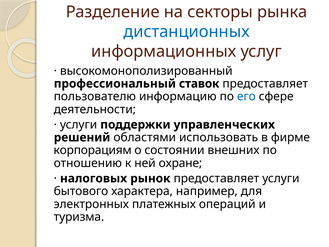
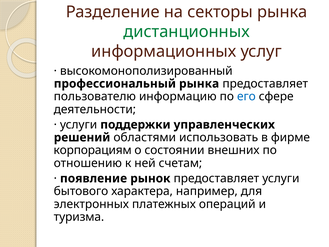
дистанционных colour: blue -> green (187, 32)
профессиональный ставок: ставок -> рынка (199, 84)
охране: охране -> счетам (180, 163)
налоговых: налоговых -> появление (94, 178)
